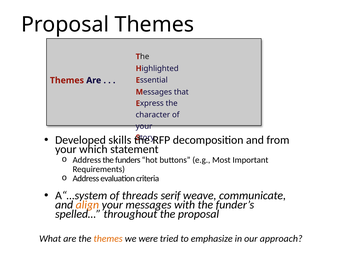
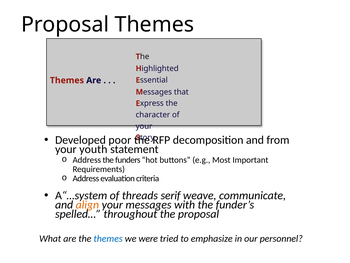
skills: skills -> poor (120, 140)
which: which -> youth (93, 149)
themes colour: orange -> blue (108, 238)
approach: approach -> personnel (281, 238)
